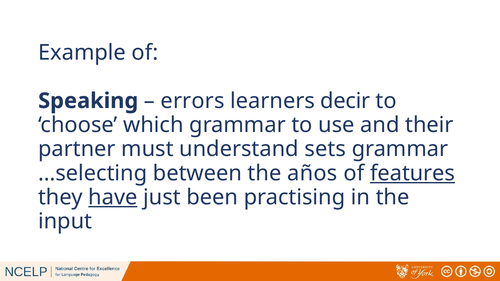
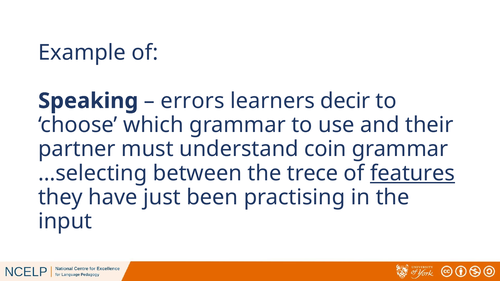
sets: sets -> coin (325, 149)
años: años -> trece (313, 173)
have underline: present -> none (113, 198)
